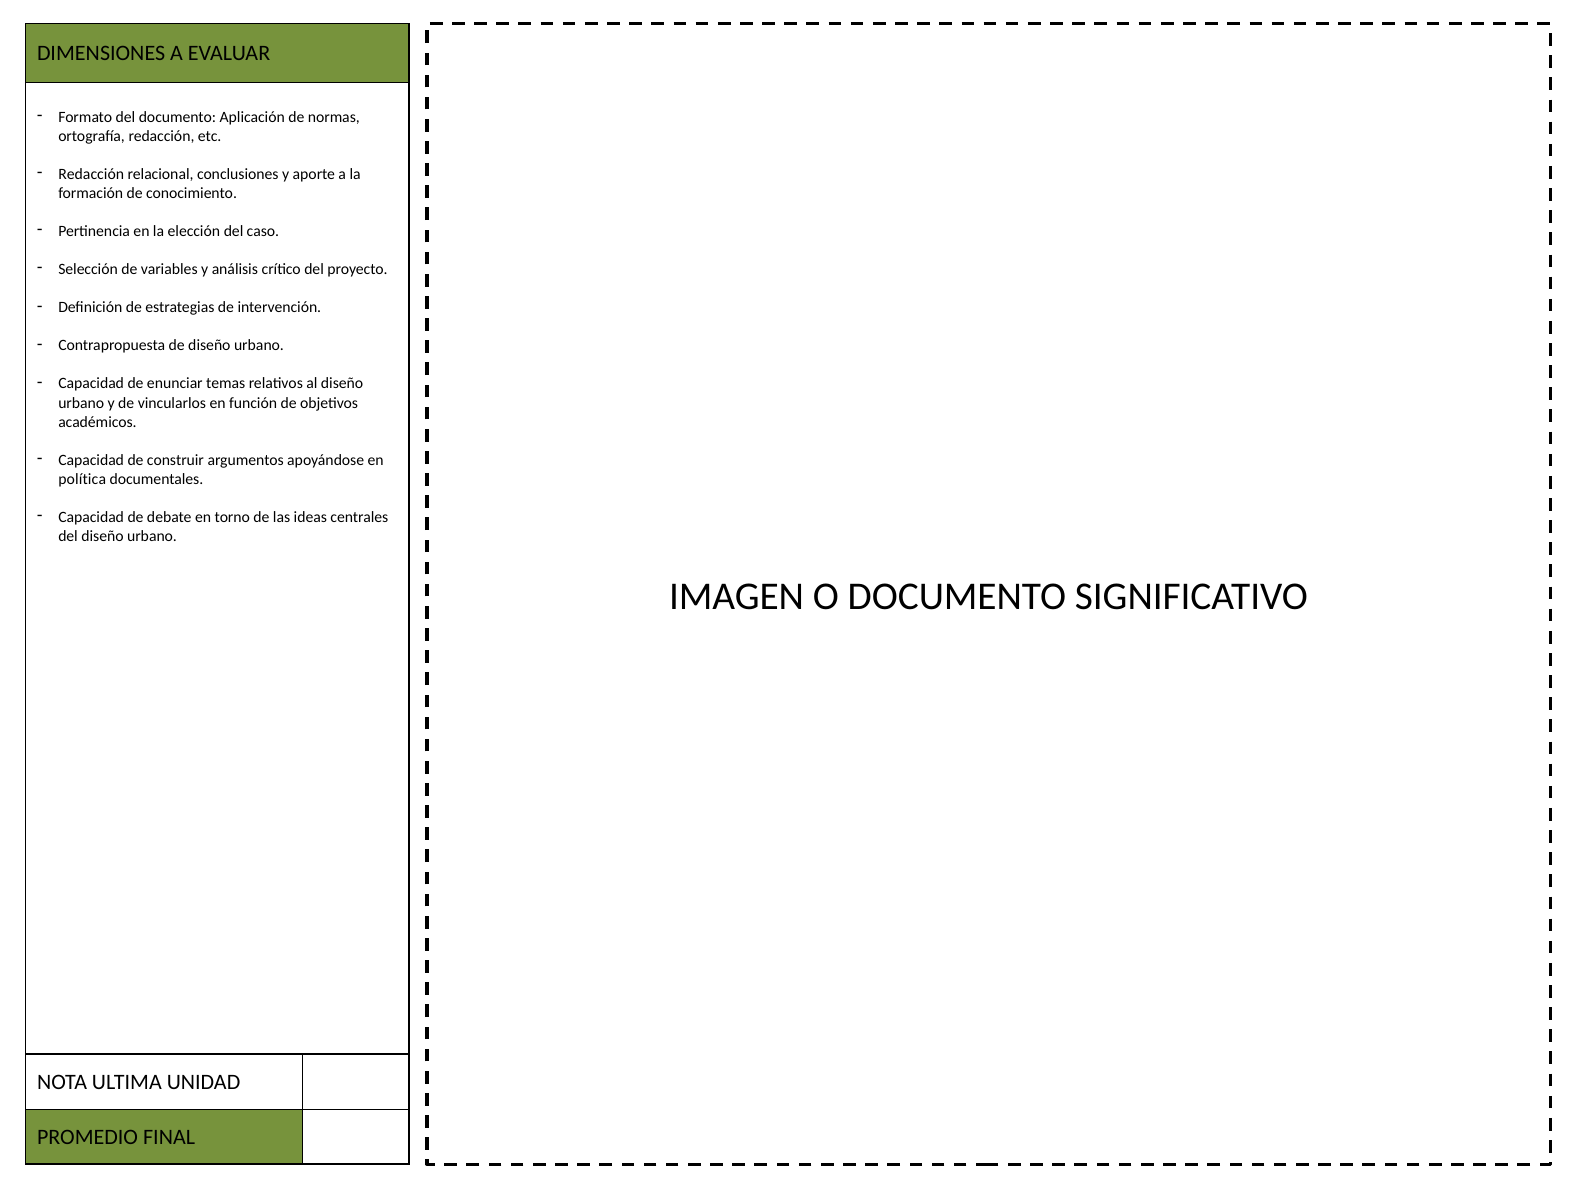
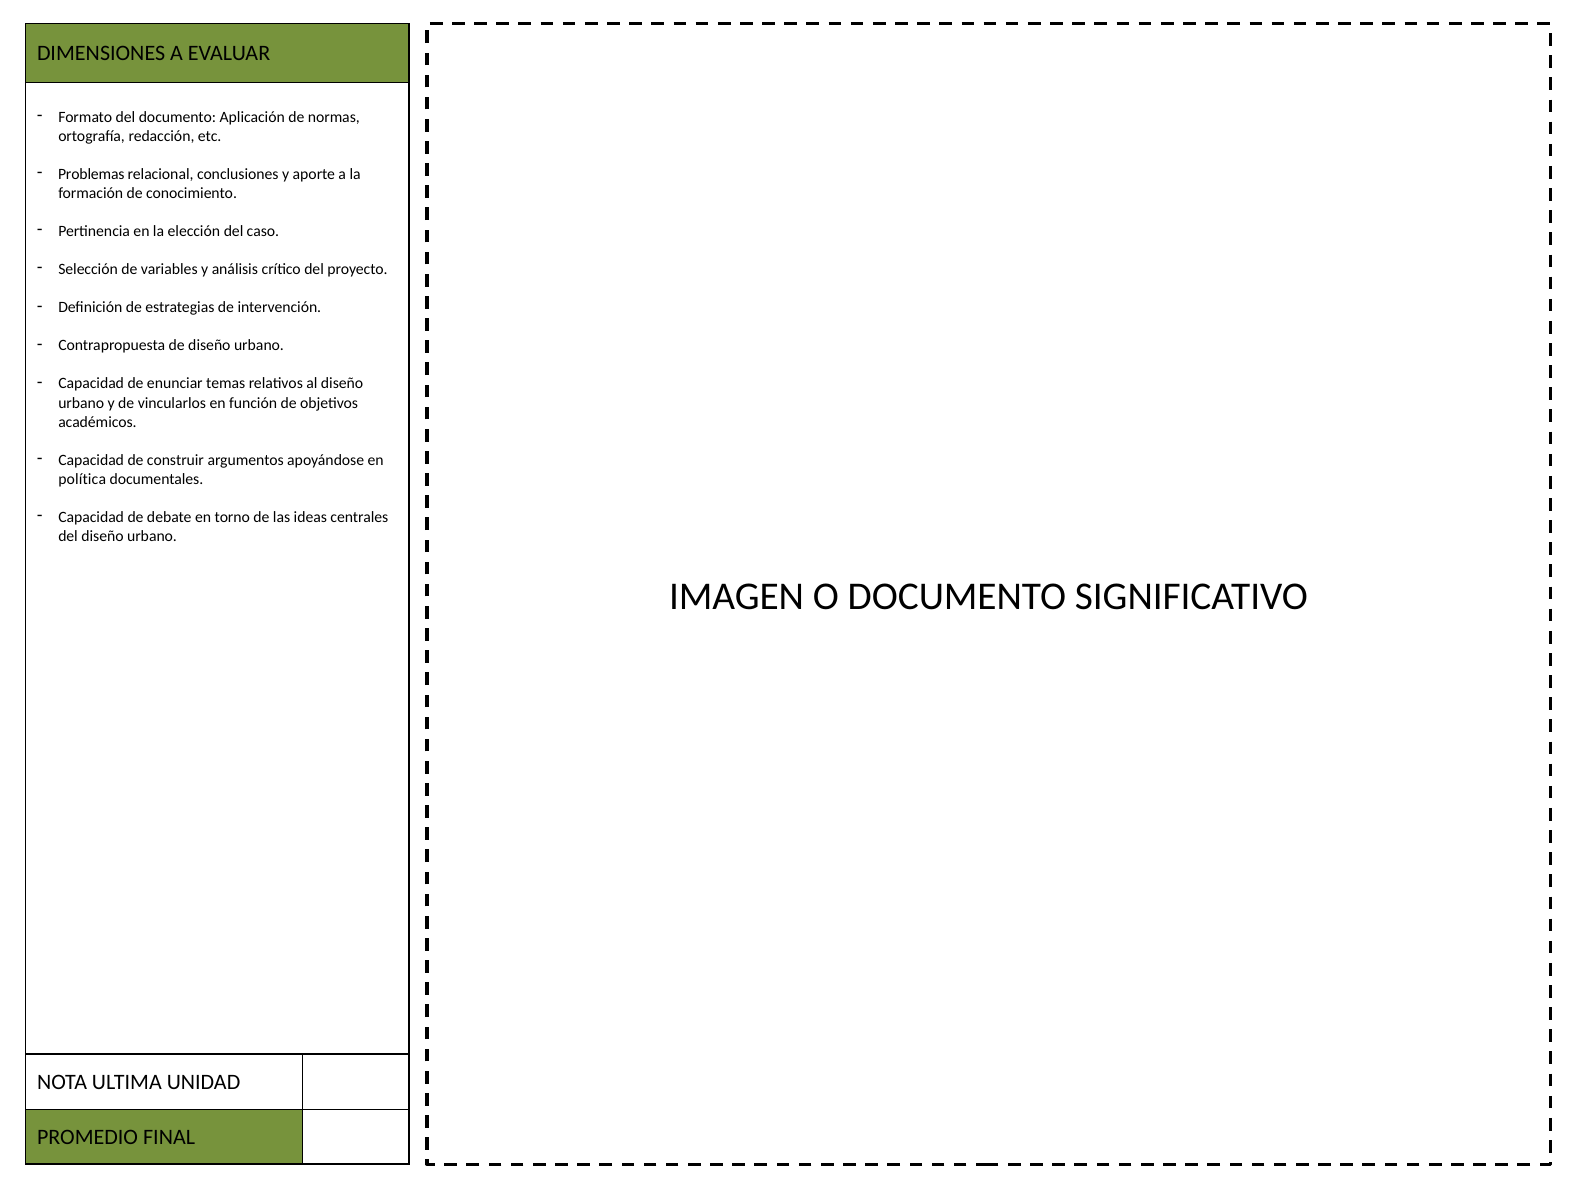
Redacción: Redacción -> Problemas (91, 174)
